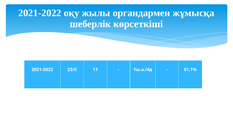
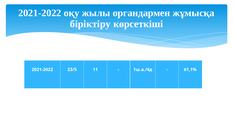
шеберлік: шеберлік -> біріктіру (90, 24)
